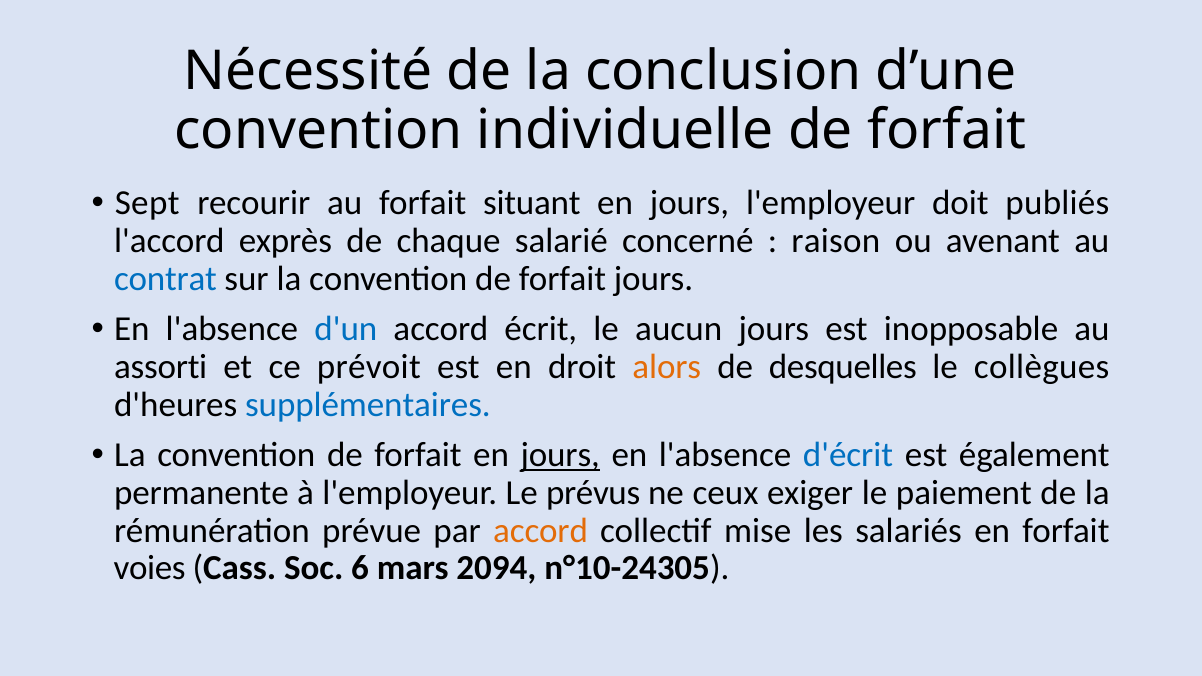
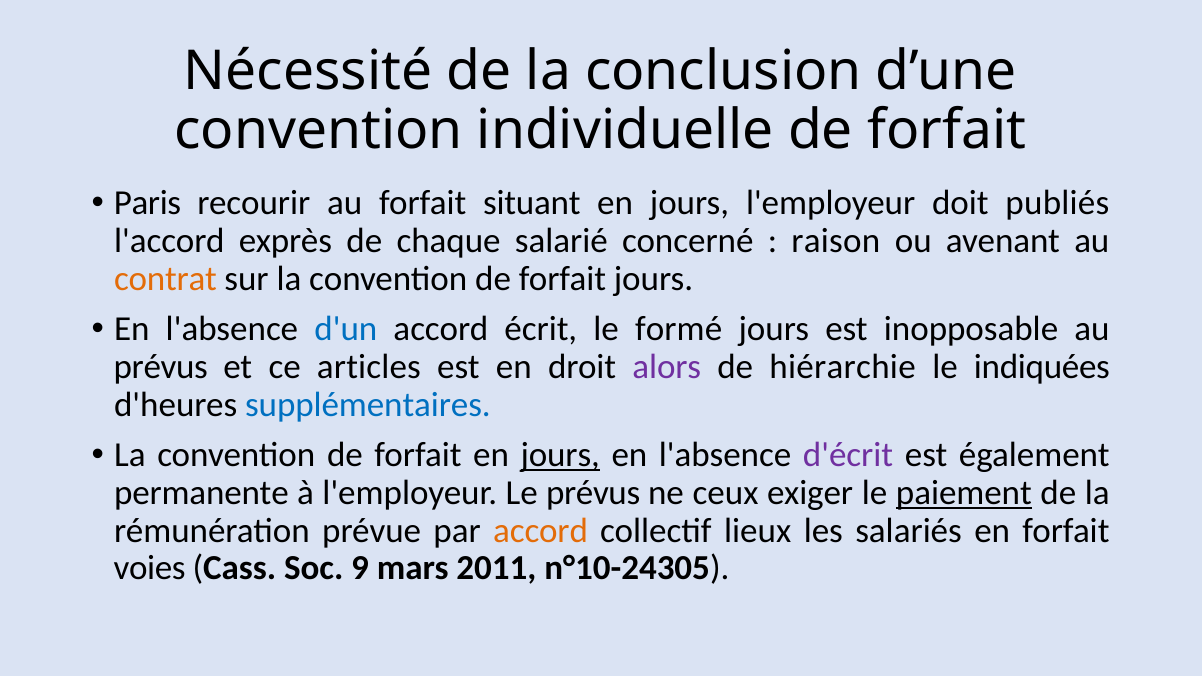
Sept: Sept -> Paris (147, 203)
contrat colour: blue -> orange (165, 279)
aucun: aucun -> formé (679, 329)
assorti: assorti -> prévus (161, 367)
prévoit: prévoit -> articles (369, 367)
alors colour: orange -> purple (667, 367)
desquelles: desquelles -> hiérarchie (843, 367)
collègues: collègues -> indiquées (1042, 367)
d'écrit colour: blue -> purple (848, 455)
paiement underline: none -> present (964, 493)
mise: mise -> lieux (758, 531)
6: 6 -> 9 (360, 568)
2094: 2094 -> 2011 (496, 568)
